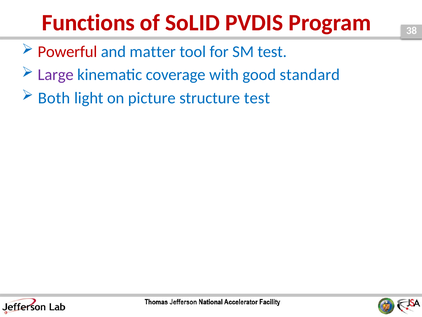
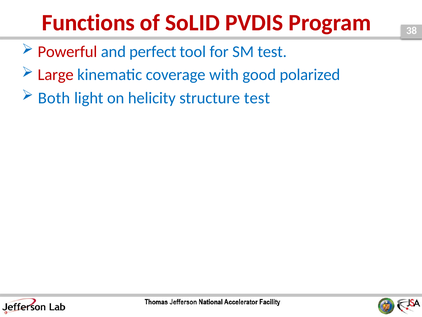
matter: matter -> perfect (153, 52)
Large colour: purple -> red (56, 75)
standard: standard -> polarized (310, 75)
picture: picture -> helicity (152, 98)
